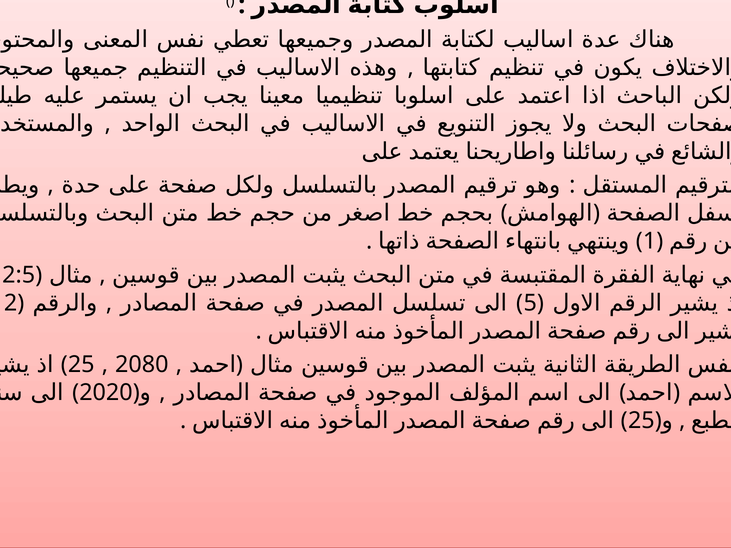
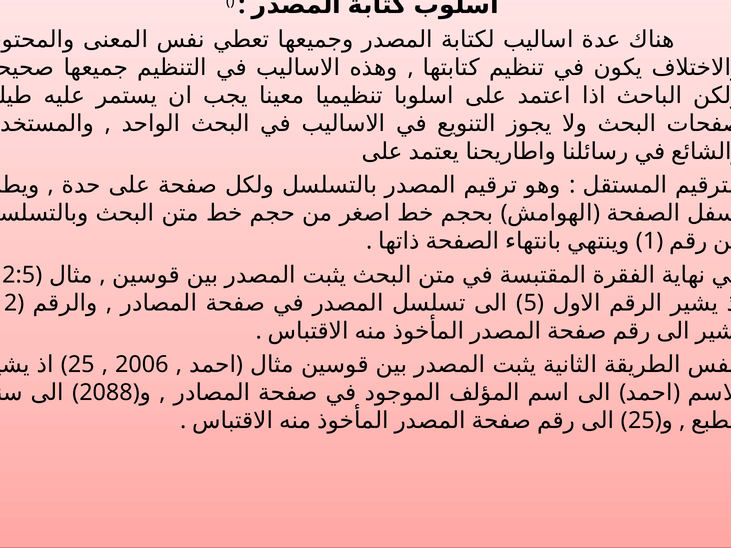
2080: 2080 -> 2006 (142, 365)
2020: 2020 -> 2088 (106, 393)
